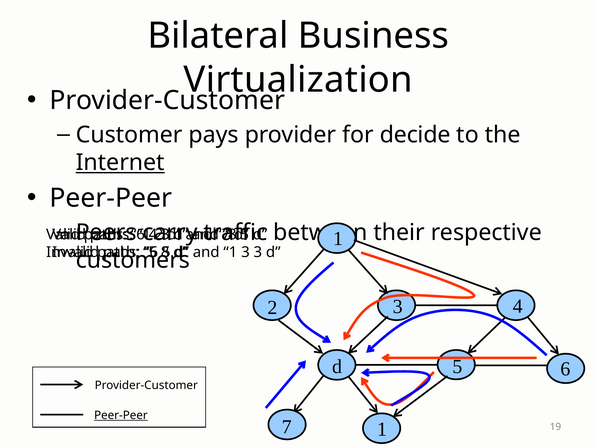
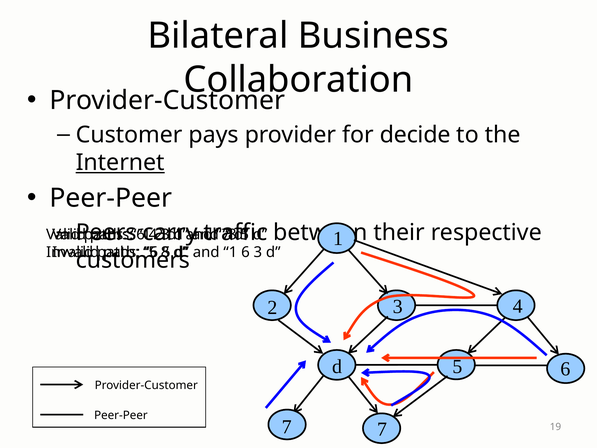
Virtualization: Virtualization -> Collaboration (298, 80)
1 3: 3 -> 6 (245, 252)
Peer-Peer underline: present -> none (121, 415)
7 1: 1 -> 7 (382, 429)
